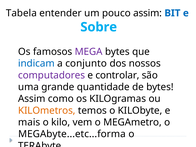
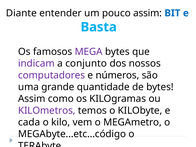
Tabela: Tabela -> Diante (21, 13)
Sobre: Sobre -> Basta (99, 27)
indicam colour: blue -> purple (36, 63)
controlar: controlar -> números (117, 75)
KILOmetros colour: orange -> purple (47, 110)
mais: mais -> cada (29, 122)
MEGAbyte...etc...forma: MEGAbyte...etc...forma -> MEGAbyte...etc...código (72, 134)
